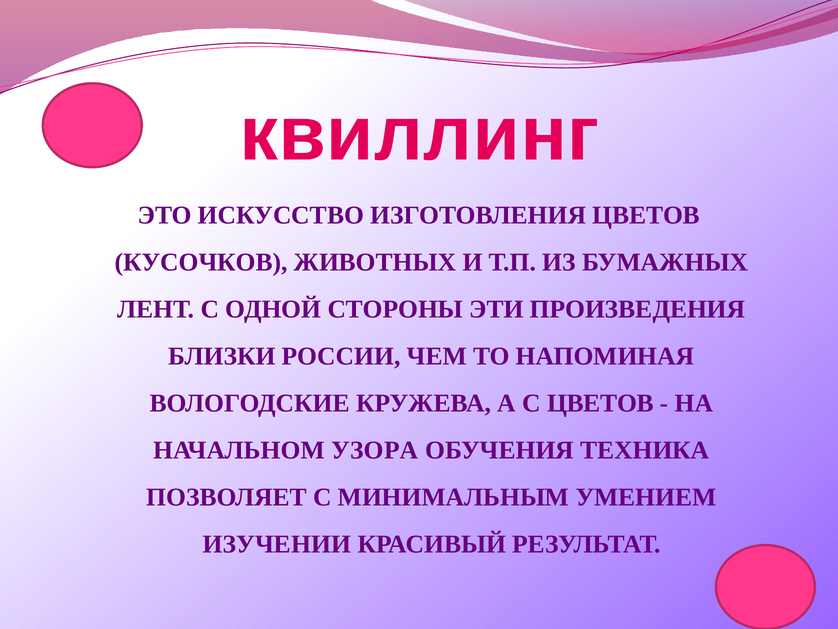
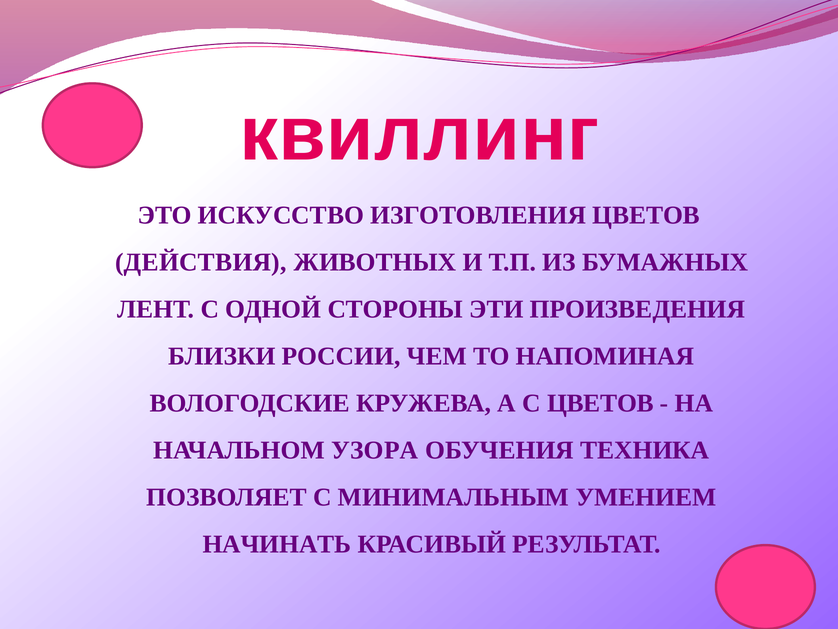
КУСОЧКОВ: КУСОЧКОВ -> ДЕЙСТВИЯ (201, 262)
ИЗУЧЕНИИ: ИЗУЧЕНИИ -> НАЧИНАТЬ (277, 544)
